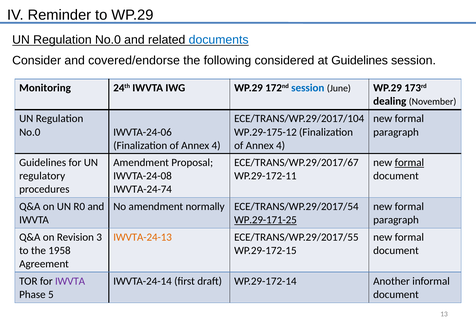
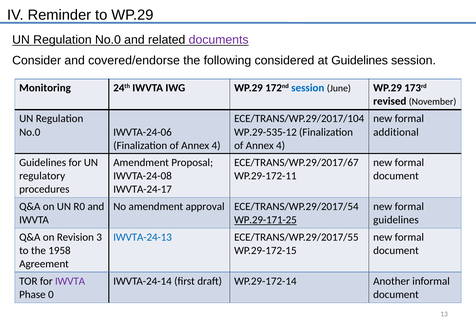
documents colour: blue -> purple (219, 40)
dealing: dealing -> revised (390, 102)
WP.29-175-12: WP.29-175-12 -> WP.29-535-12 (265, 132)
paragraph: paragraph -> additional (396, 132)
formal underline: present -> none (409, 163)
IWVTA-24-74: IWVTA-24-74 -> IWVTA-24-17 (143, 190)
normally: normally -> approval (205, 207)
paragraph: paragraph -> guidelines (396, 220)
IWVTA-24-13 colour: orange -> blue (143, 238)
5: 5 -> 0 (51, 295)
